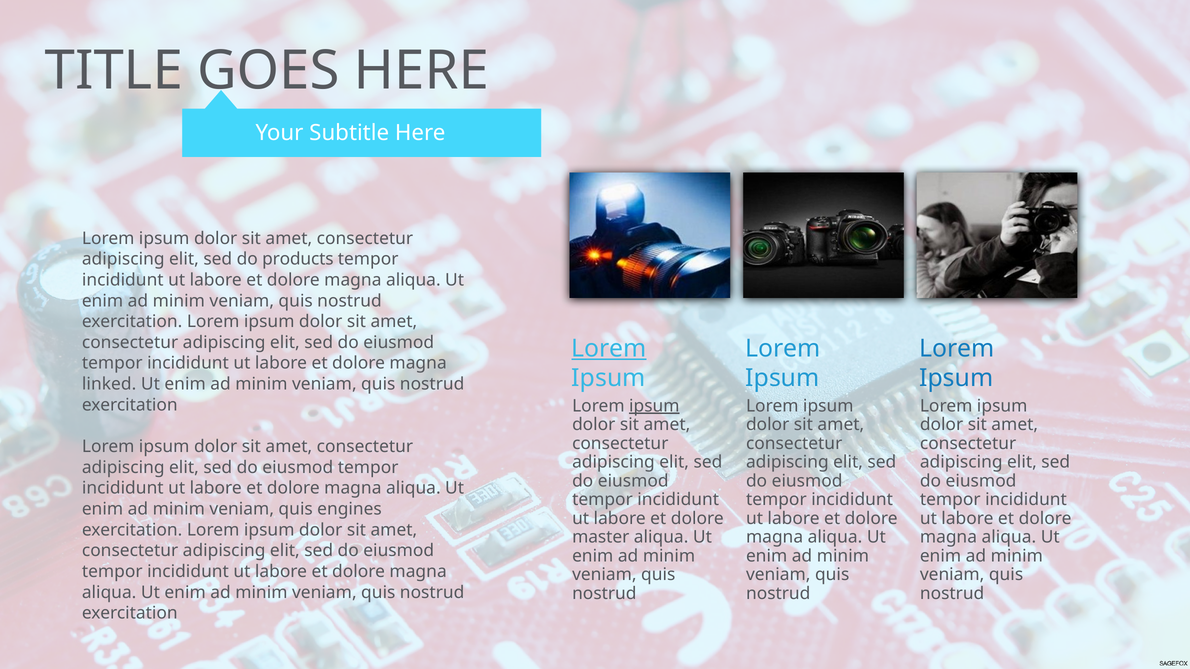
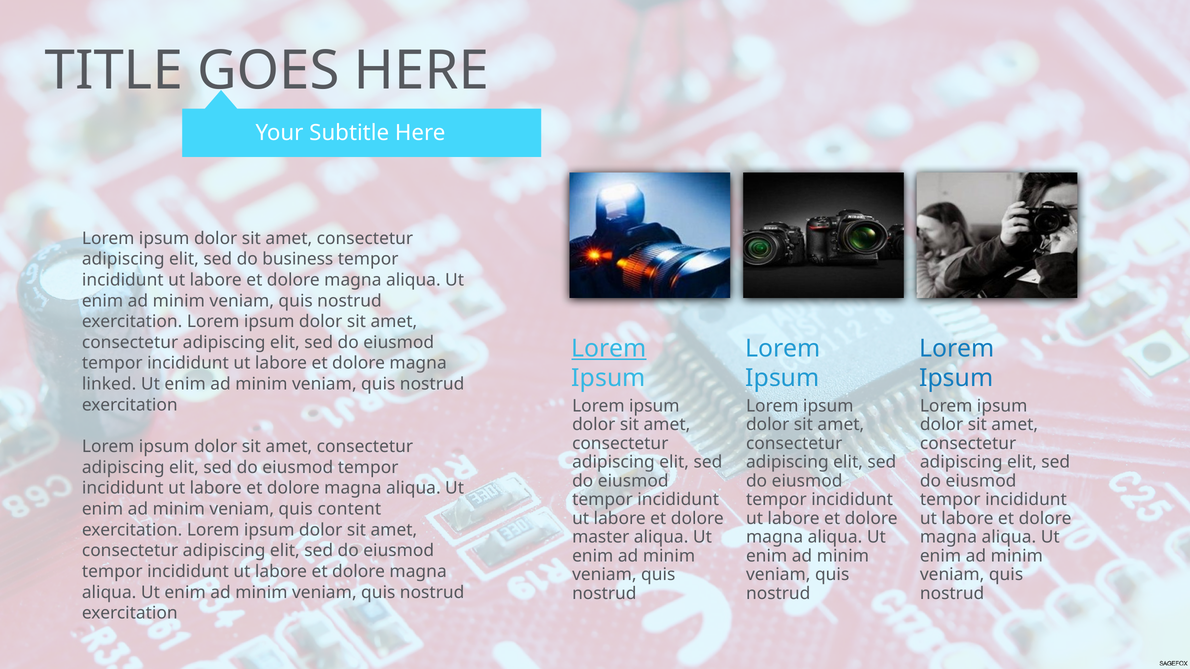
products: products -> business (298, 259)
ipsum underline: present -> none (654, 406)
engines: engines -> content (349, 509)
